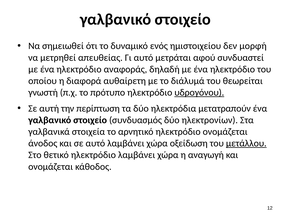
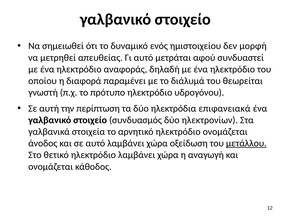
αυθαίρετη: αυθαίρετη -> παραμένει (125, 81)
υδρογόνου underline: present -> none (199, 92)
μετατραπούν: μετατραπούν -> επιφανειακά (225, 108)
